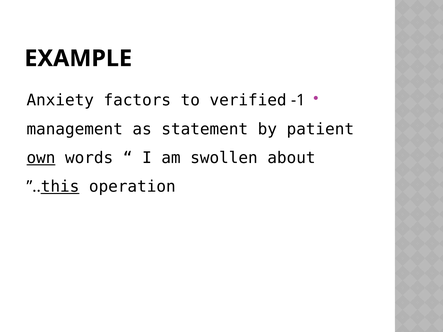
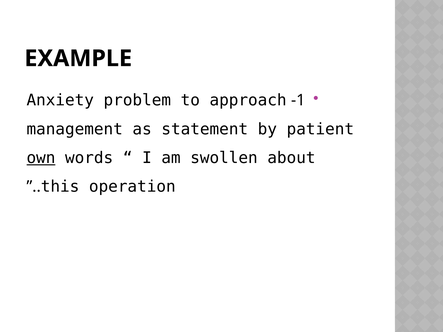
factors: factors -> problem (137, 100)
verified: verified -> approach (248, 100)
this underline: present -> none (60, 187)
